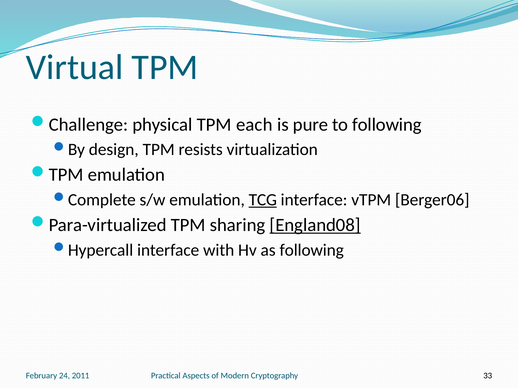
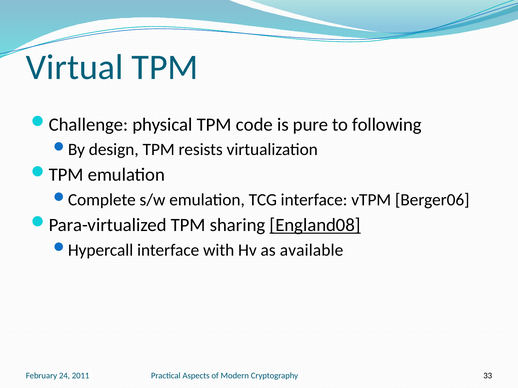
each: each -> code (254, 125)
TCG underline: present -> none (263, 200)
as following: following -> available (312, 250)
